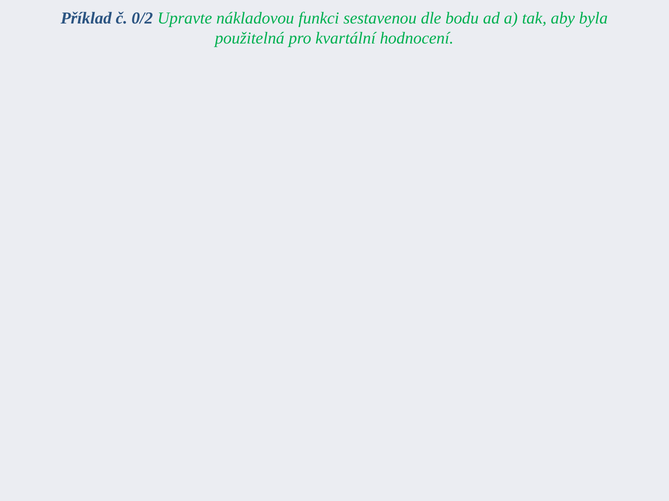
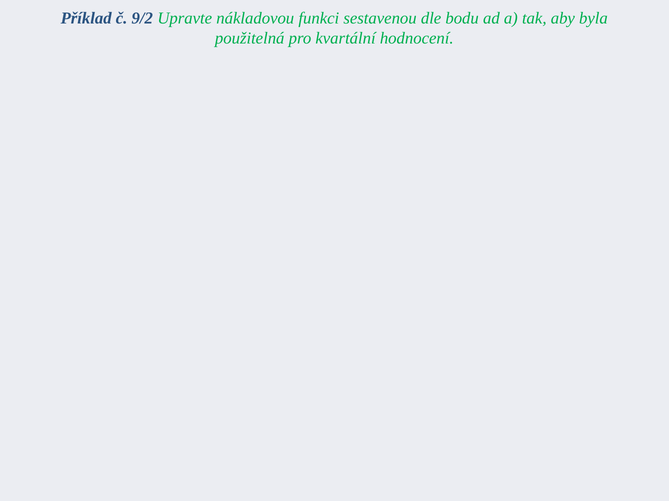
0/2: 0/2 -> 9/2 (142, 18)
